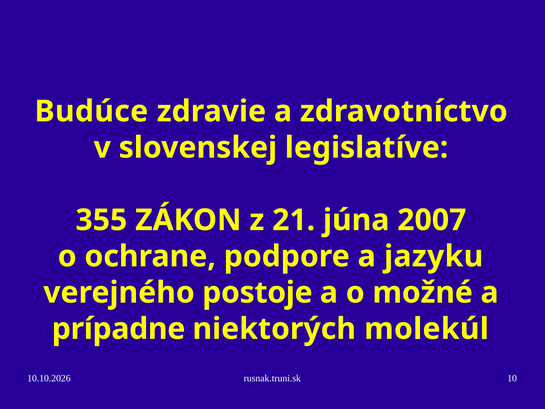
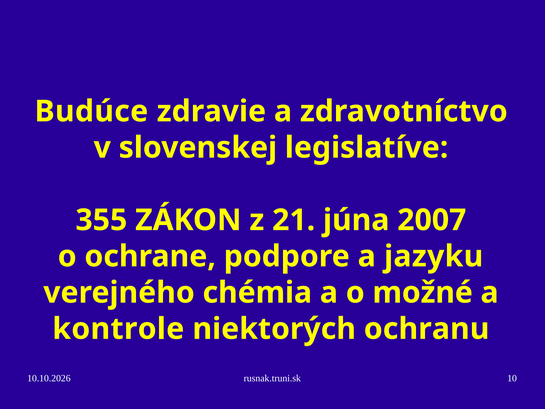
postoje: postoje -> chémia (257, 293)
prípadne: prípadne -> kontrole (118, 329)
molekúl: molekúl -> ochranu (427, 329)
